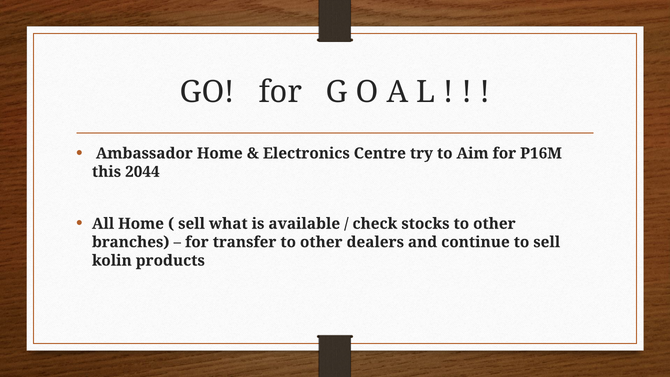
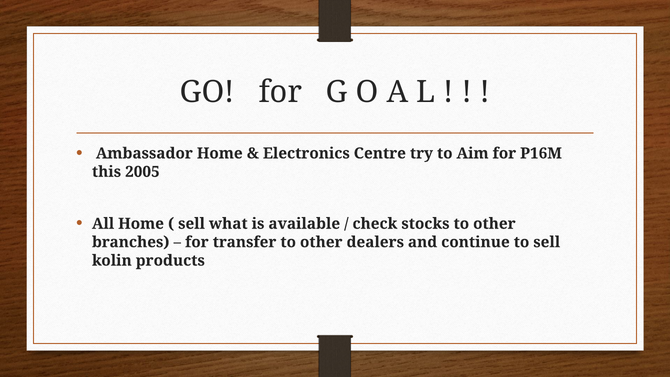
2044: 2044 -> 2005 (142, 172)
